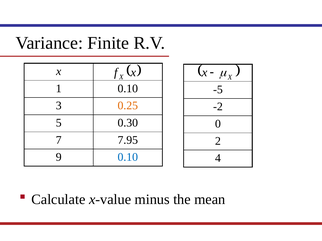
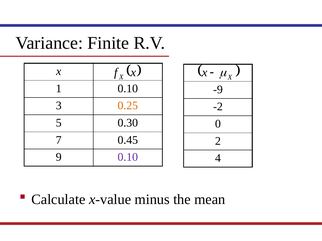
-5: -5 -> -9 (218, 90)
7.95: 7.95 -> 0.45 (128, 140)
0.10 colour: blue -> purple (128, 157)
